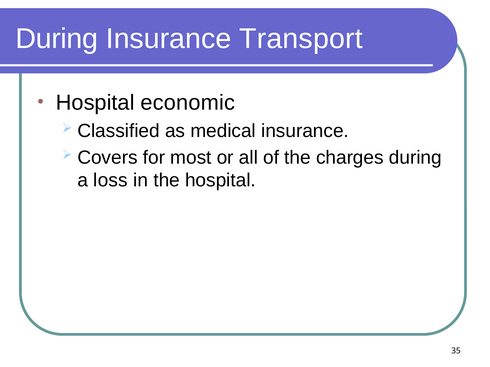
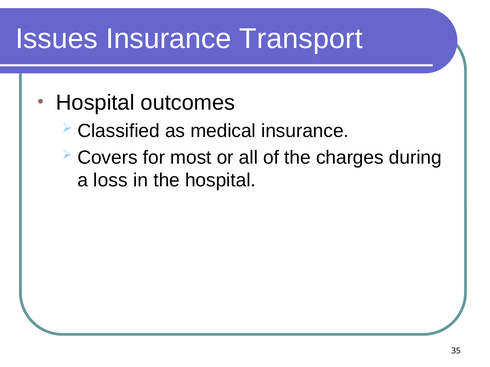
During: During -> Issues (57, 39)
economic: economic -> outcomes (188, 103)
